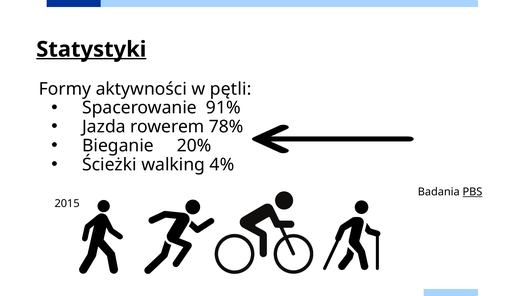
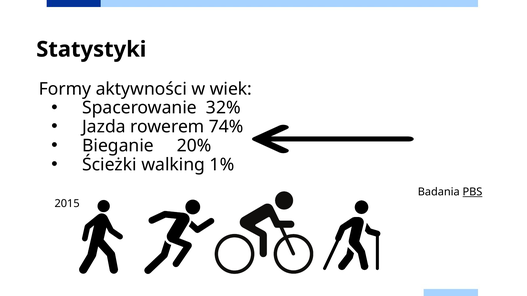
Statystyki underline: present -> none (91, 49)
pętli: pętli -> wiek (231, 89)
91%: 91% -> 32% (223, 108)
78%: 78% -> 74% (226, 127)
4%: 4% -> 1% (222, 165)
